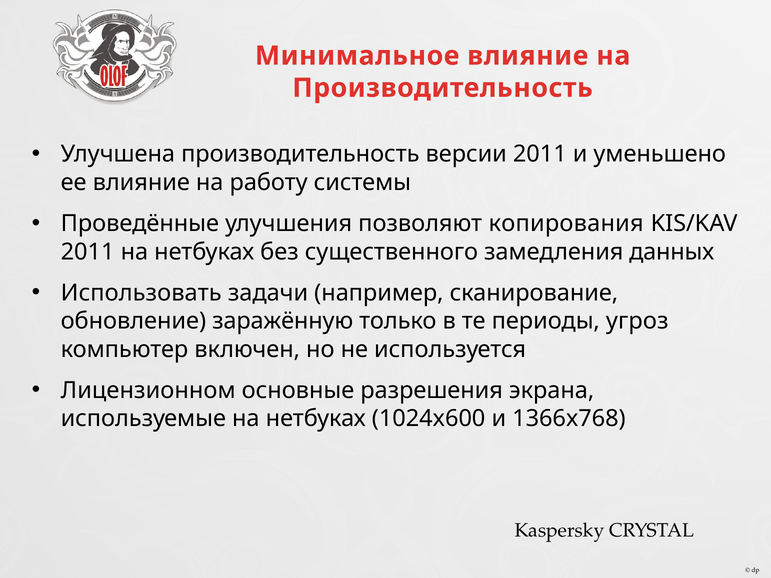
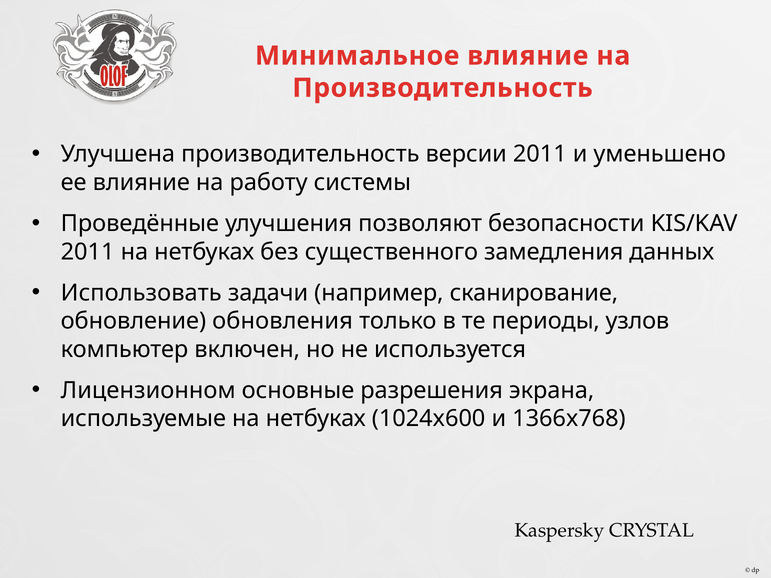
копирования: копирования -> безопасности (566, 224)
заражённую: заражённую -> обновления (283, 321)
угроз: угроз -> узлов (637, 321)
